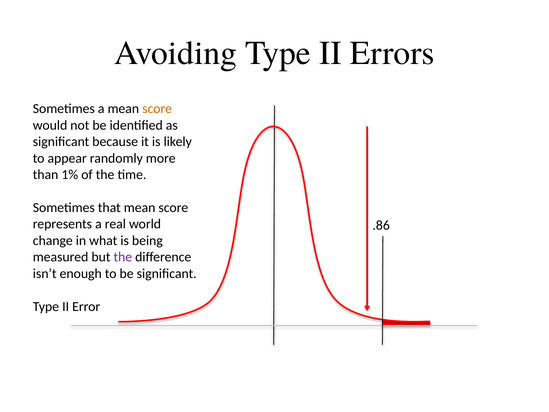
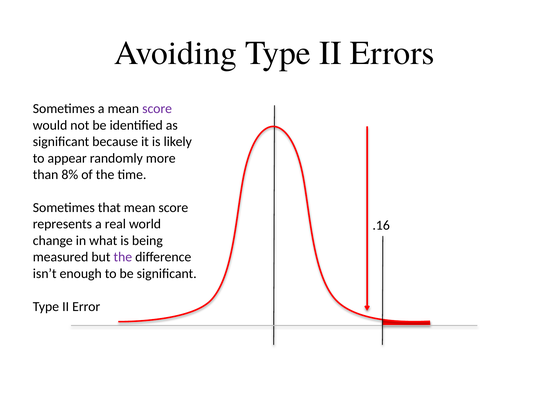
score colour: orange -> purple (157, 109)
1%: 1% -> 8% (70, 175)
.86: .86 -> .16 (381, 225)
